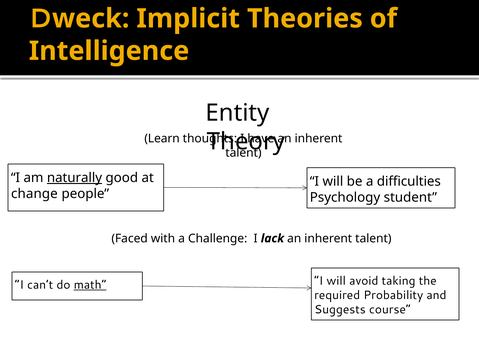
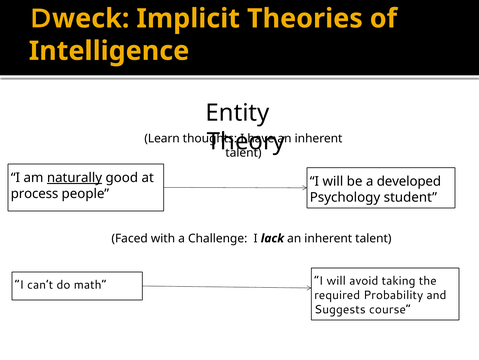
difficulties: difficulties -> developed (409, 181)
change: change -> process (35, 193)
math underline: present -> none (90, 284)
